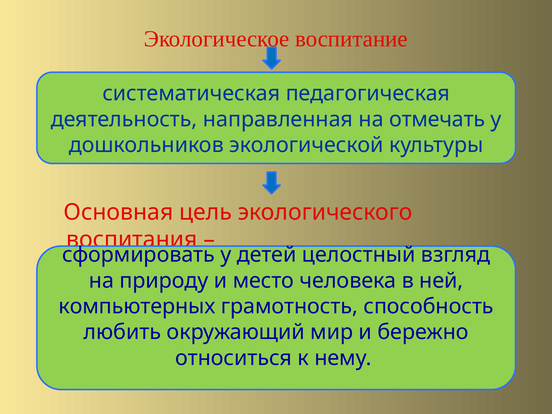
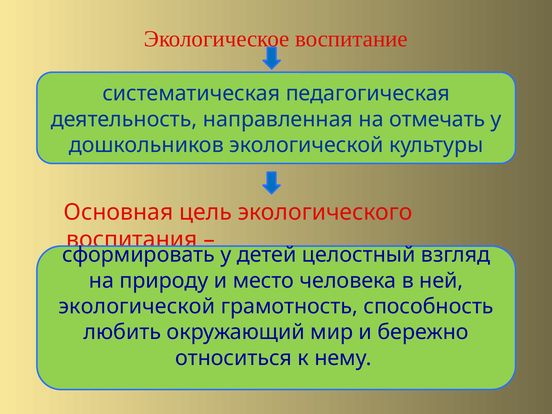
компьютерных: компьютерных -> экологической (137, 306)
